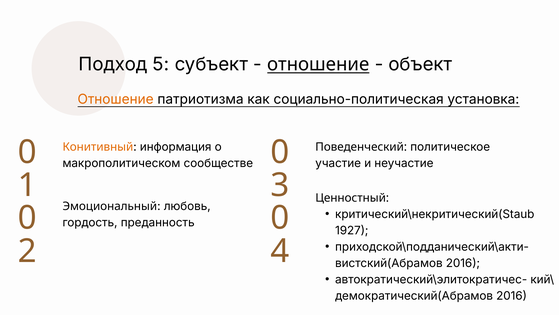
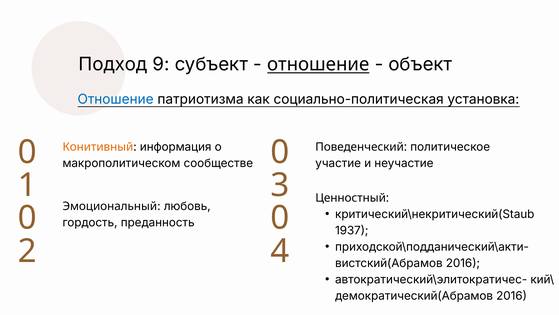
5: 5 -> 9 (161, 64)
Отношение colour: orange -> blue (116, 99)
1927: 1927 -> 1937 (352, 230)
